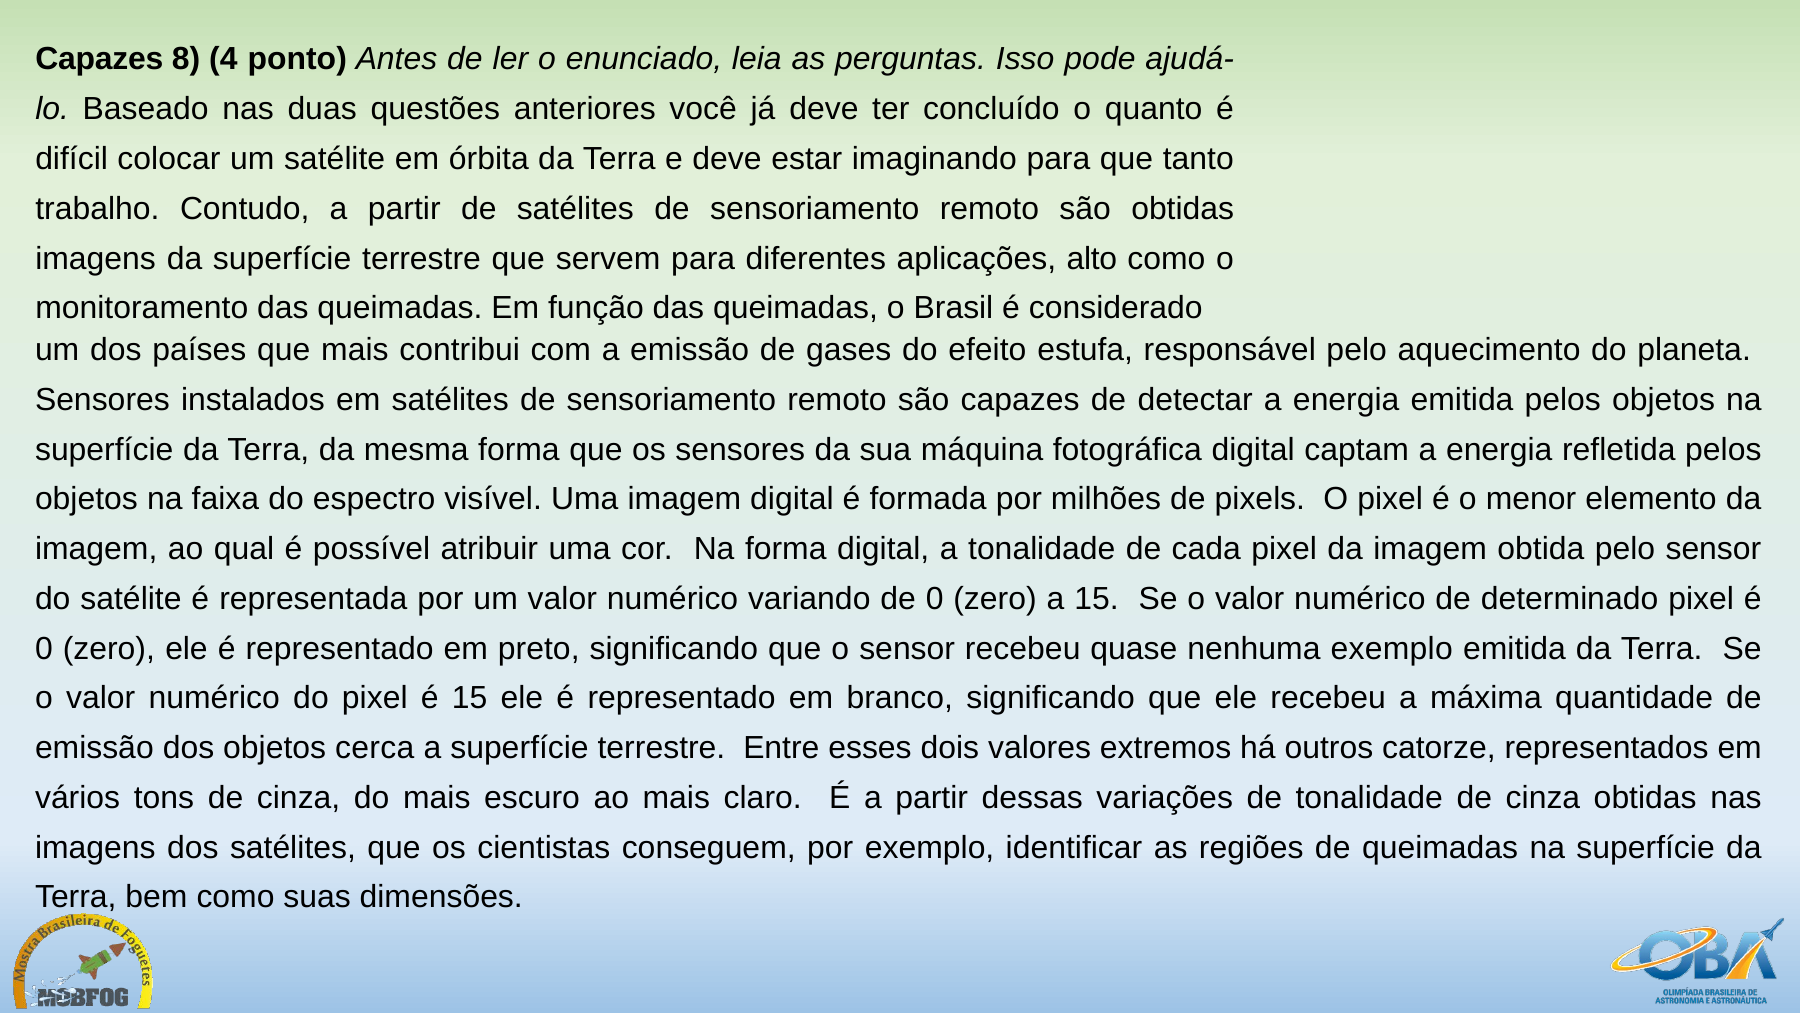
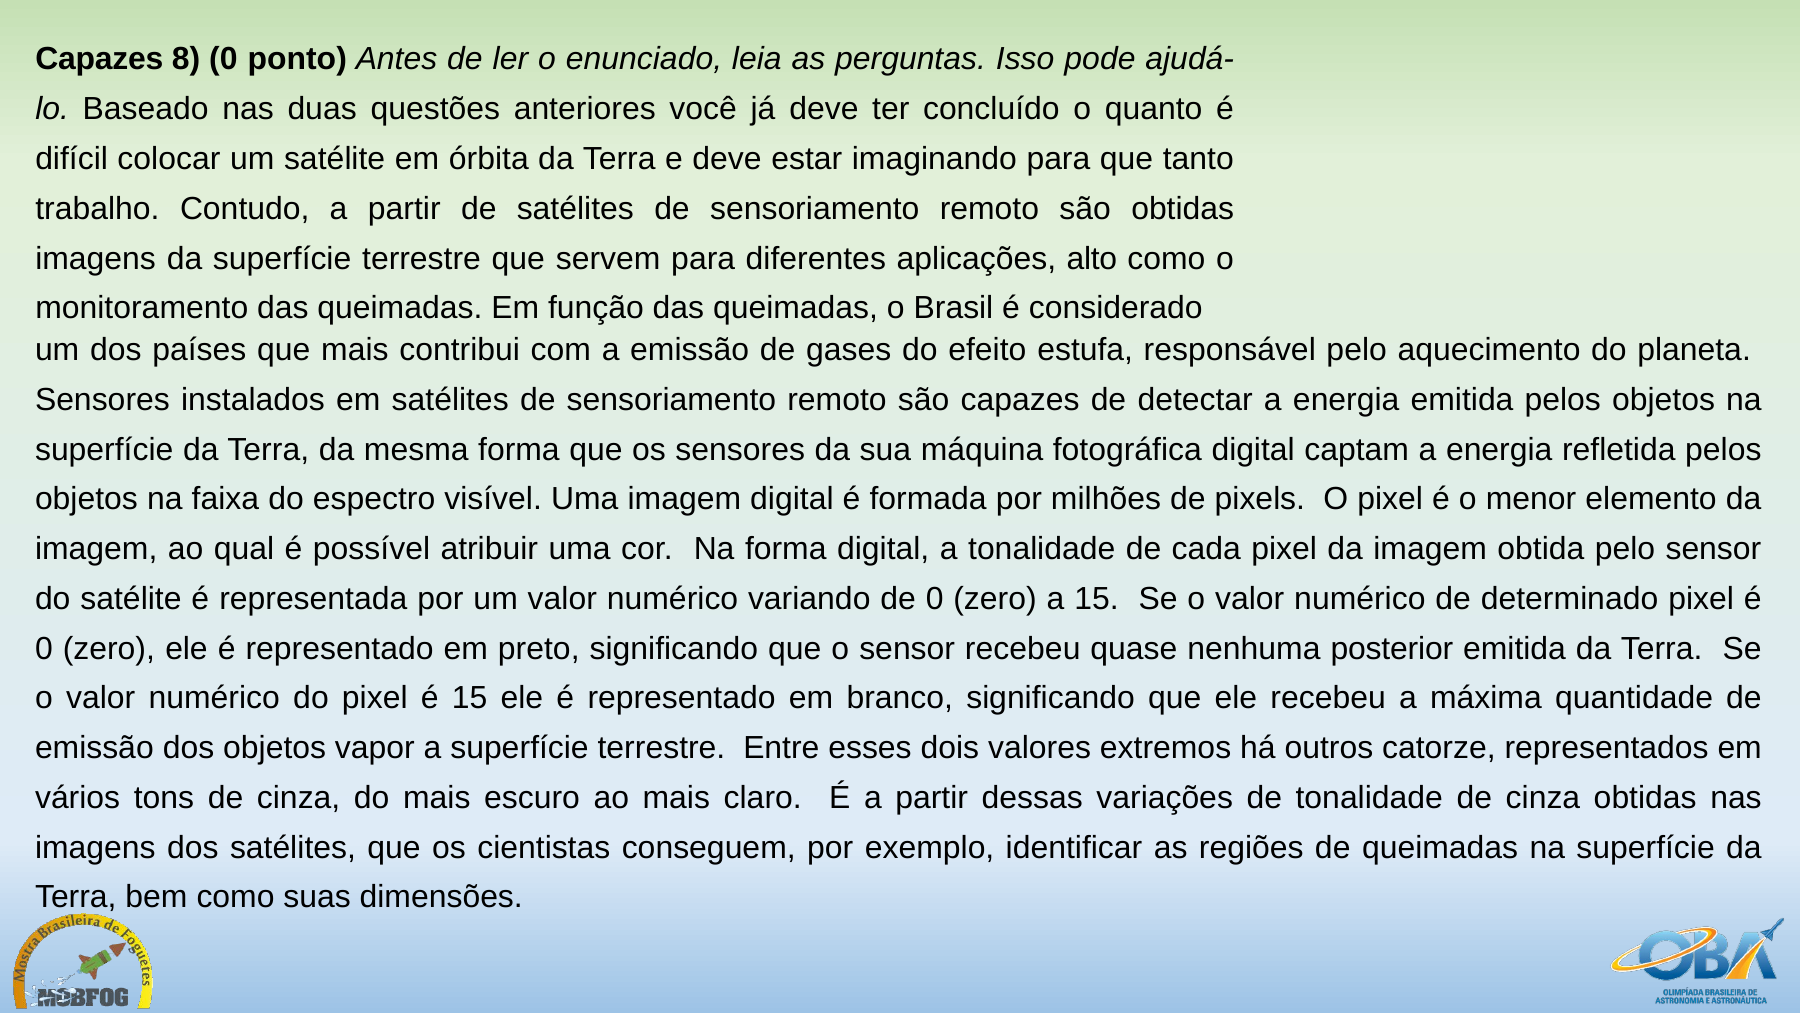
8 4: 4 -> 0 (223, 59)
nenhuma exemplo: exemplo -> posterior (1392, 648)
cerca: cerca -> vapor (375, 748)
